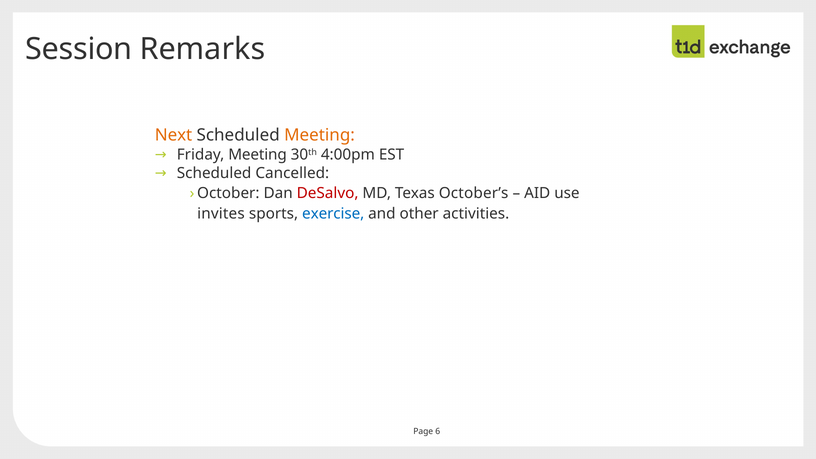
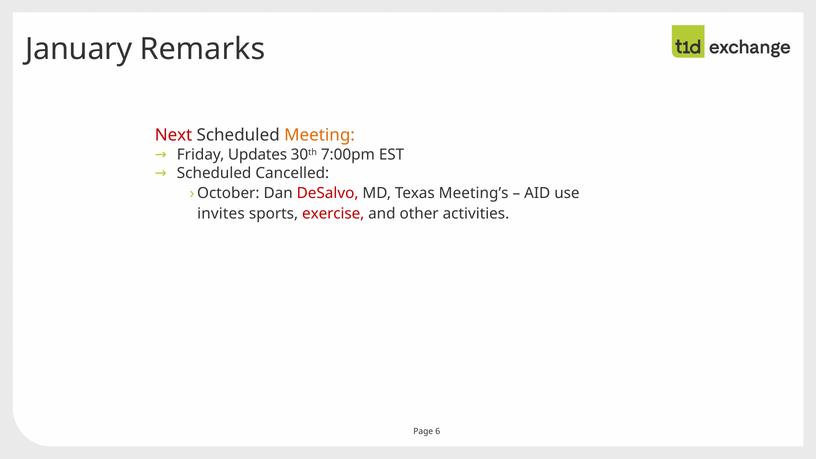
Session: Session -> January (79, 49)
Next colour: orange -> red (174, 135)
Friday Meeting: Meeting -> Updates (258, 155)
4:00pm: 4:00pm -> 7:00pm (348, 155)
October’s: October’s -> Meeting’s (474, 193)
exercise colour: blue -> red (333, 214)
